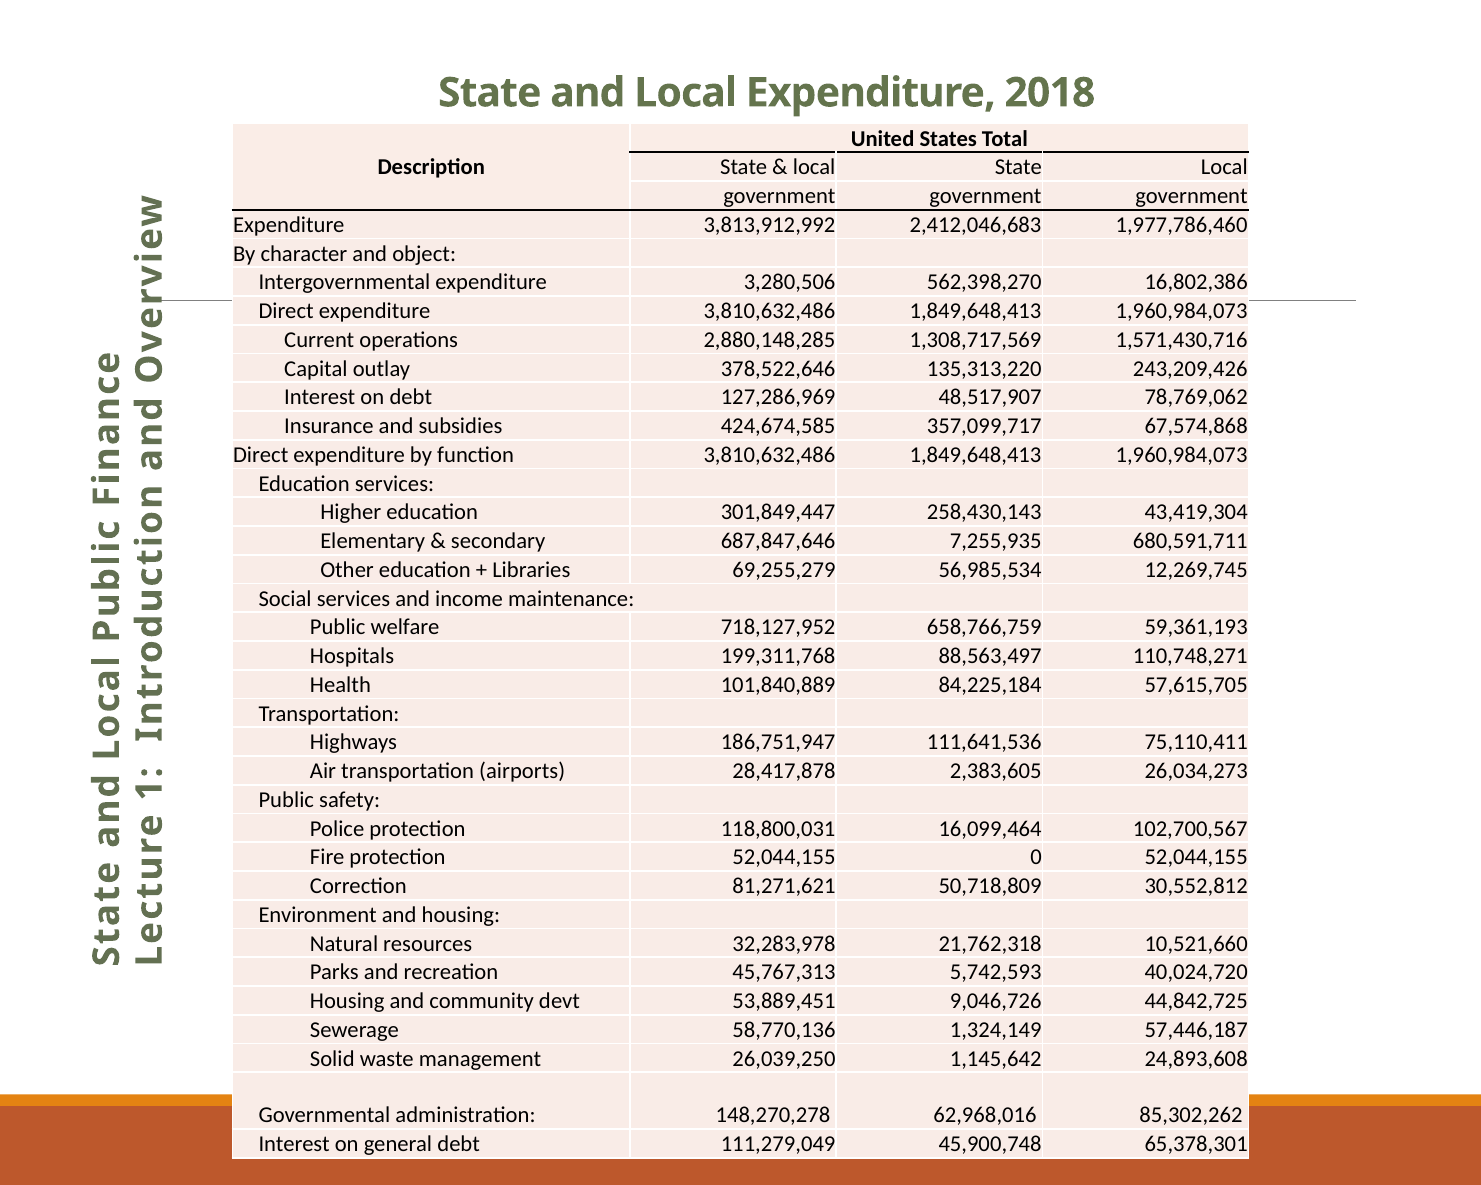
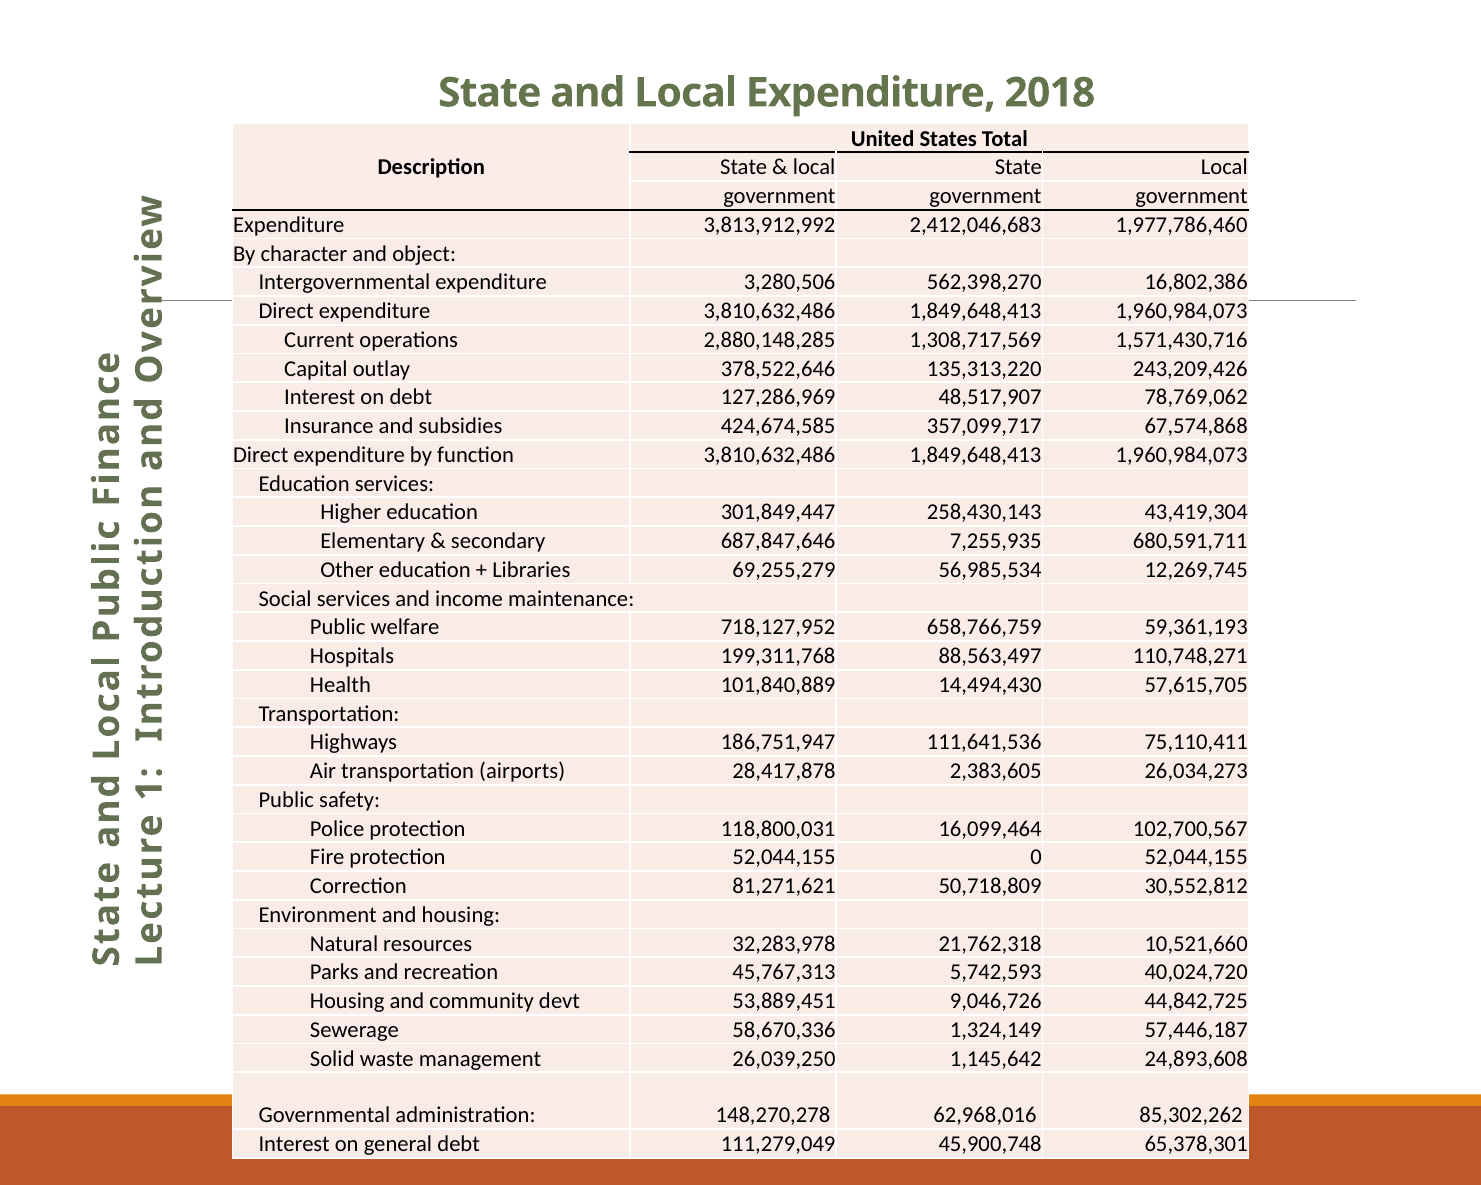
84,225,184: 84,225,184 -> 14,494,430 (990, 685)
58,770,136: 58,770,136 -> 58,670,336 (784, 1030)
